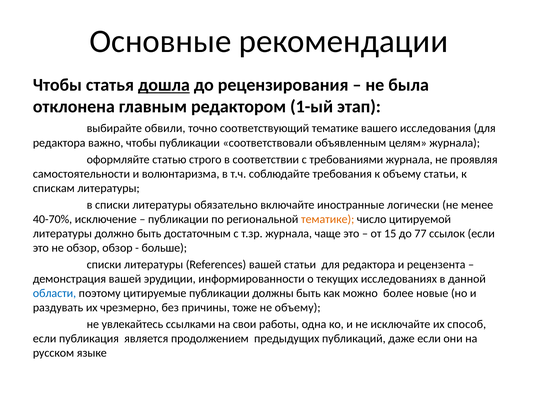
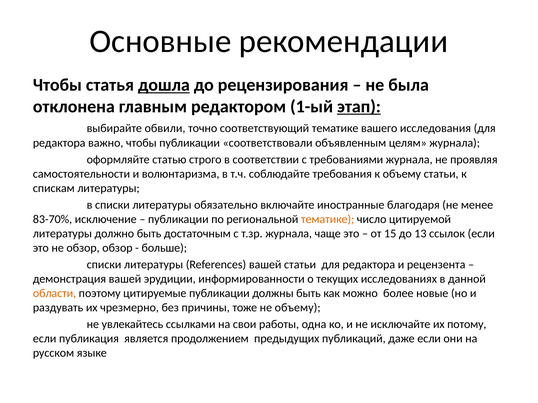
этап underline: none -> present (359, 107)
логически: логически -> благодаря (413, 205)
40-70%: 40-70% -> 83-70% (53, 219)
77: 77 -> 13 (420, 234)
области colour: blue -> orange (55, 294)
способ: способ -> потому (467, 325)
